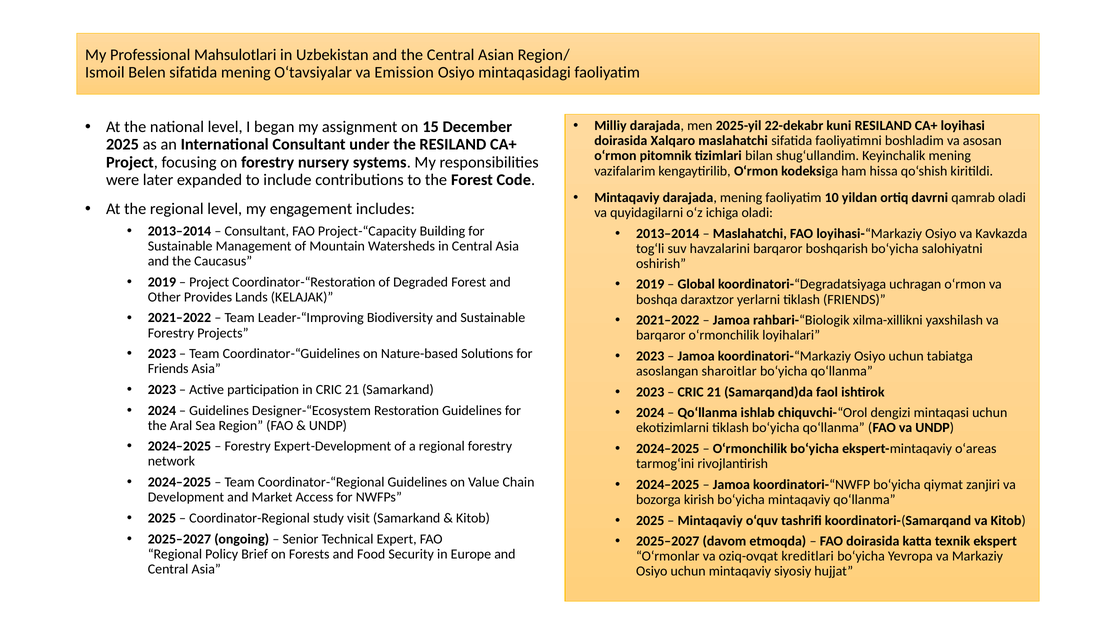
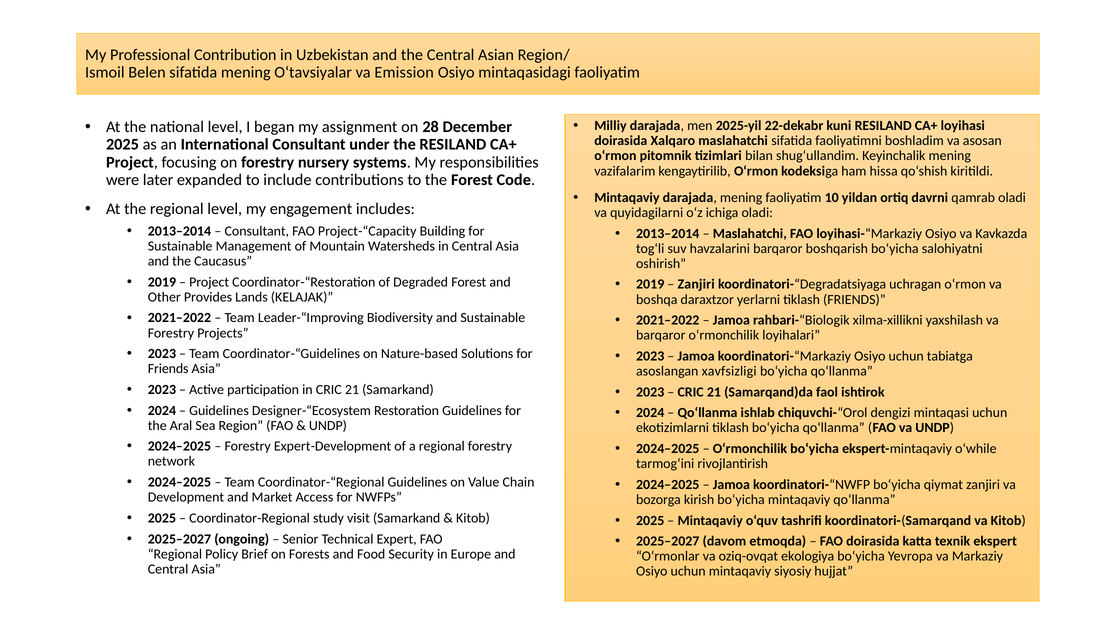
Mahsulotlari: Mahsulotlari -> Contribution (235, 55)
15: 15 -> 28 (431, 127)
Global: Global -> Zanjiri (696, 285)
sharoitlar: sharoitlar -> xavfsizligi (729, 372)
o‘areas: o‘areas -> o‘while (976, 449)
kreditlari: kreditlari -> ekologiya (808, 557)
